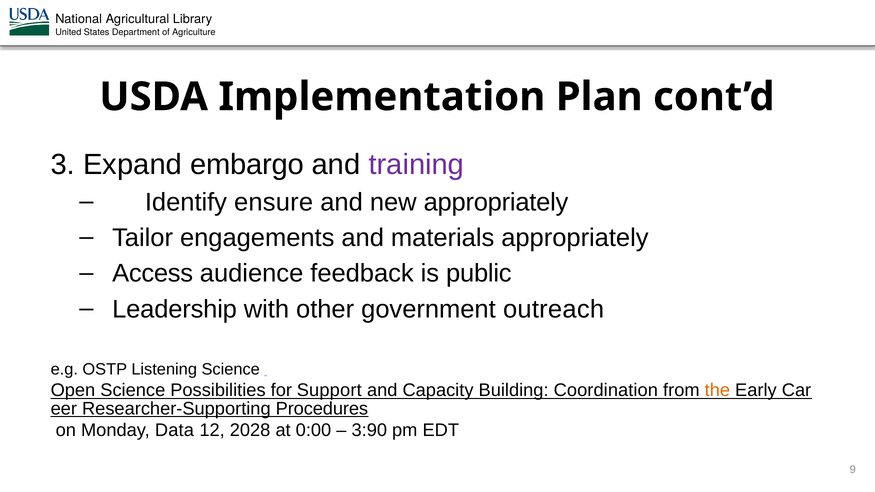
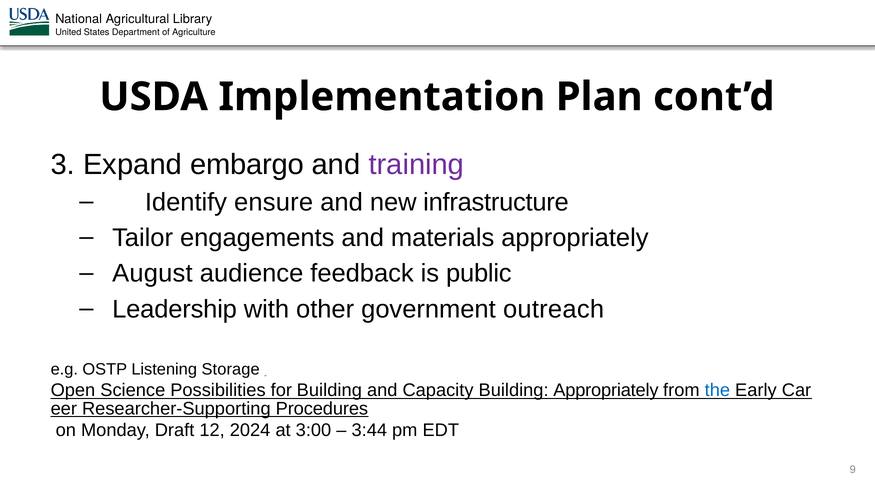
new appropriately: appropriately -> infrastructure (496, 202)
Access: Access -> August (152, 274)
Listening Science: Science -> Storage (231, 369)
for Support: Support -> Building (329, 390)
Building Coordination: Coordination -> Appropriately (606, 390)
the colour: orange -> blue (717, 390)
Data: Data -> Draft (175, 431)
2028: 2028 -> 2024 (250, 431)
0:00: 0:00 -> 3:00 (313, 431)
3:90: 3:90 -> 3:44 (369, 431)
